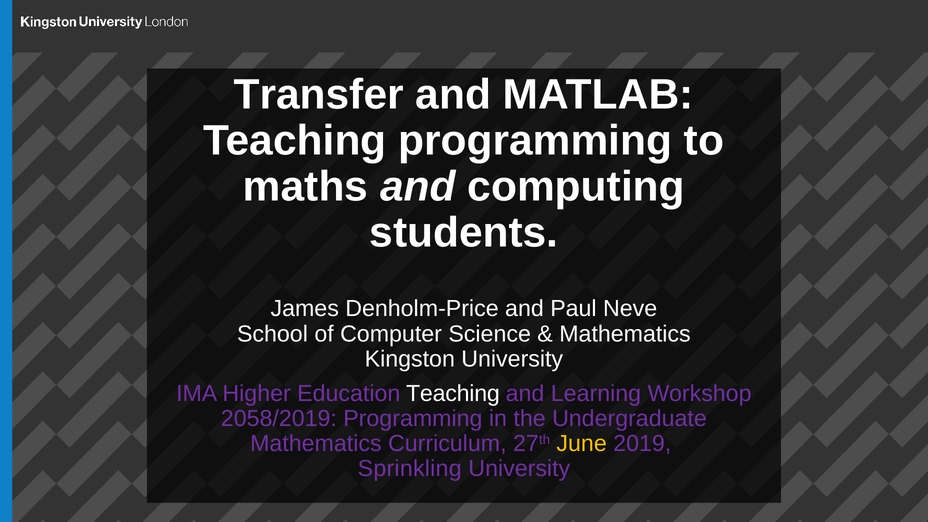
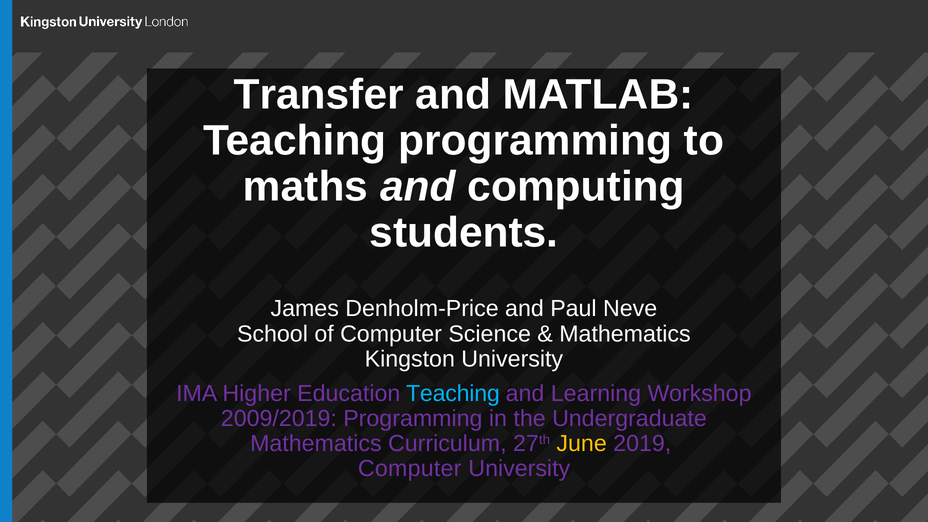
Teaching colour: white -> light blue (453, 394)
2058/2019: 2058/2019 -> 2009/2019 (279, 419)
Sprinkling: Sprinkling -> Computer (410, 469)
